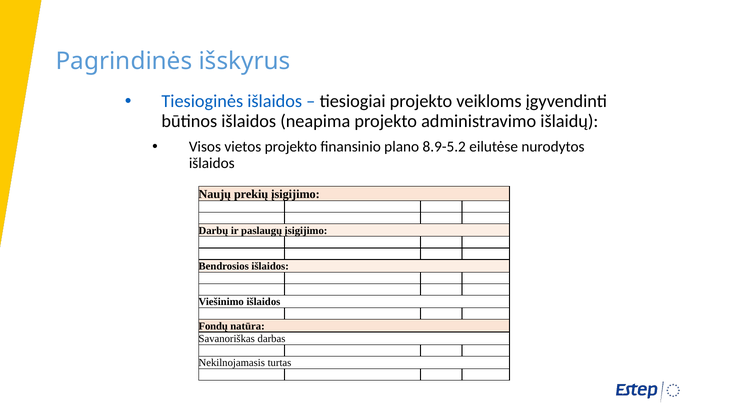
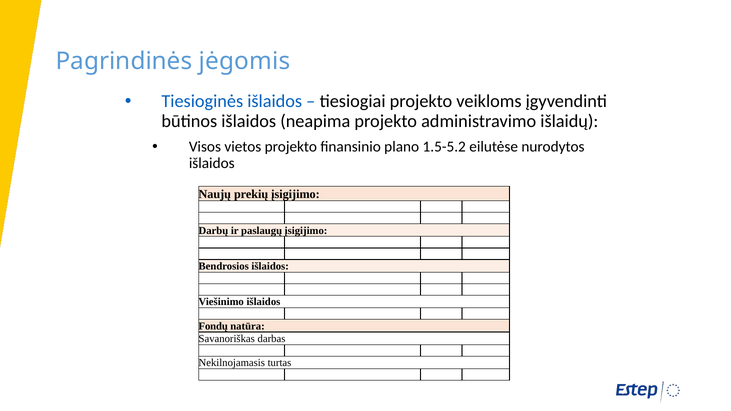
išskyrus: išskyrus -> jėgomis (244, 61)
8.9-5.2: 8.9-5.2 -> 1.5-5.2 (444, 147)
